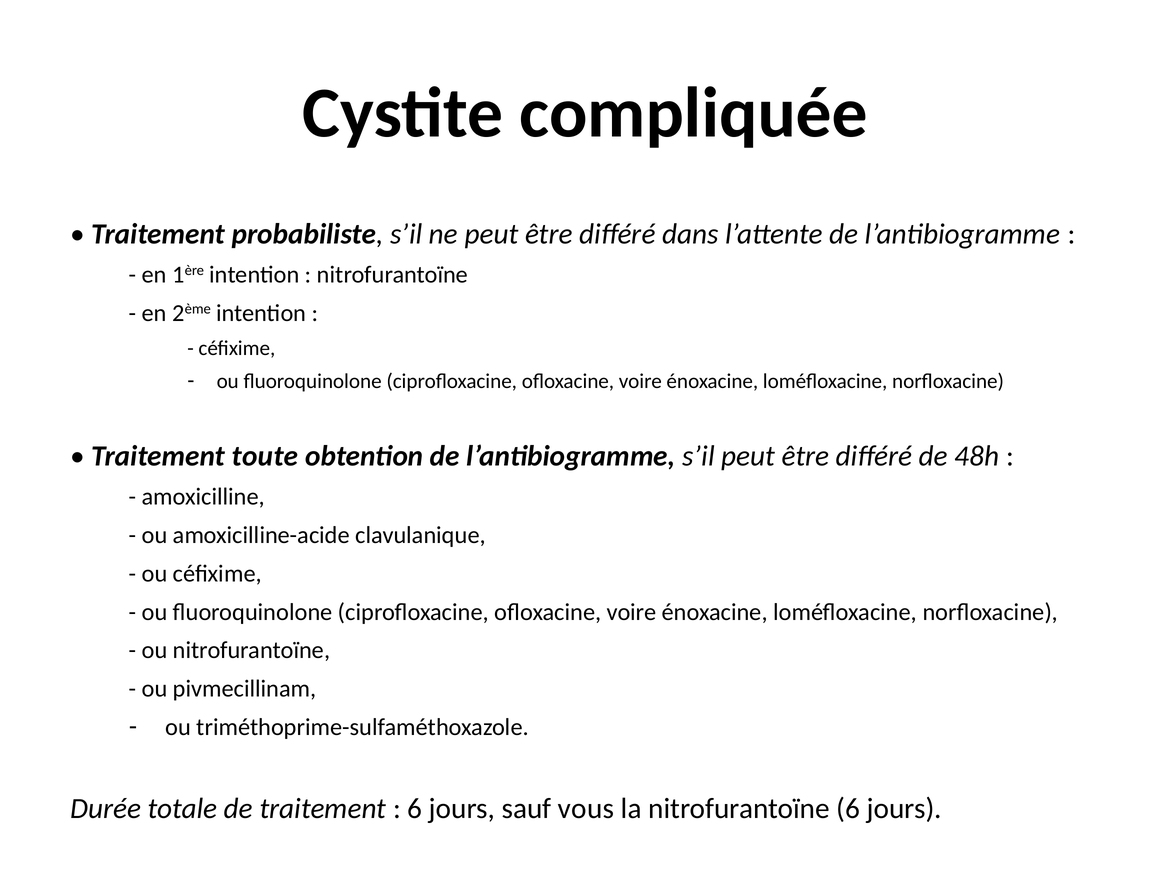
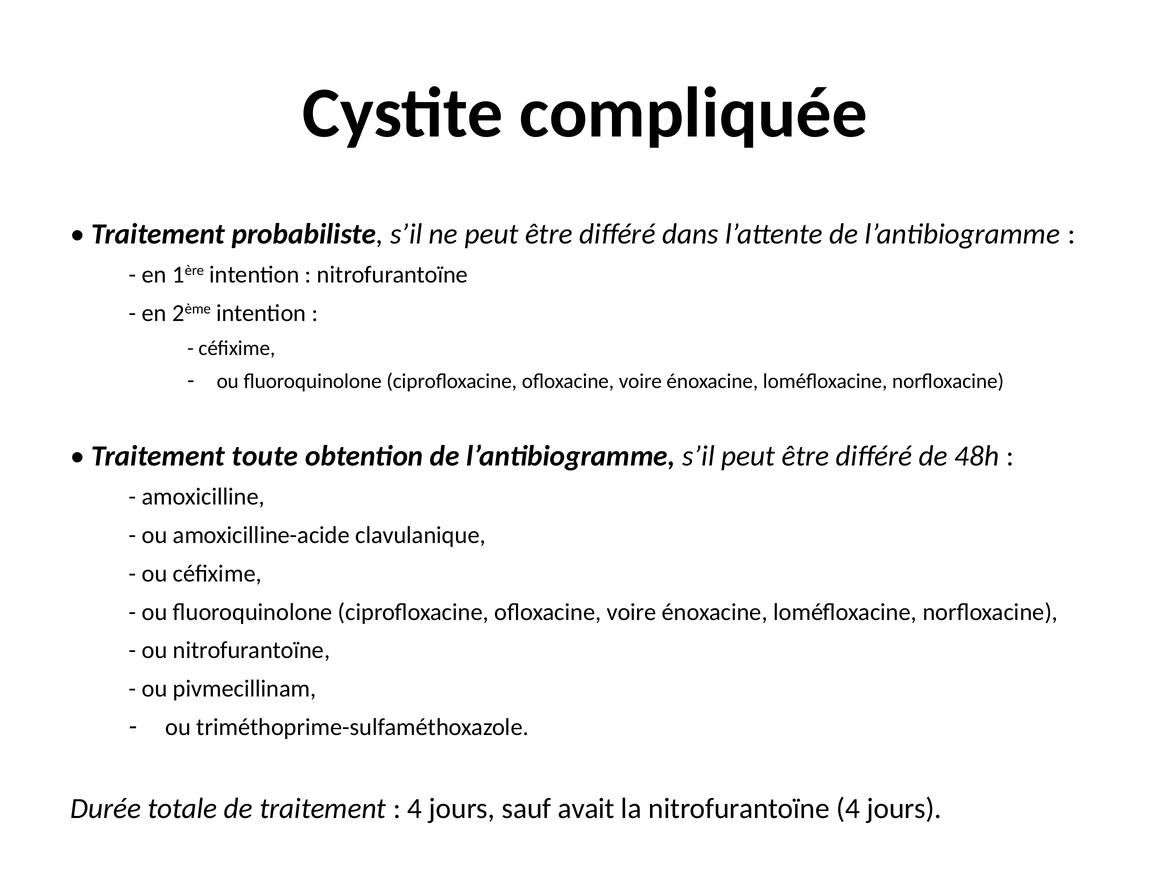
6: 6 -> 4 (415, 809)
vous: vous -> avait (586, 809)
nitrofurantoïne 6: 6 -> 4 (848, 809)
